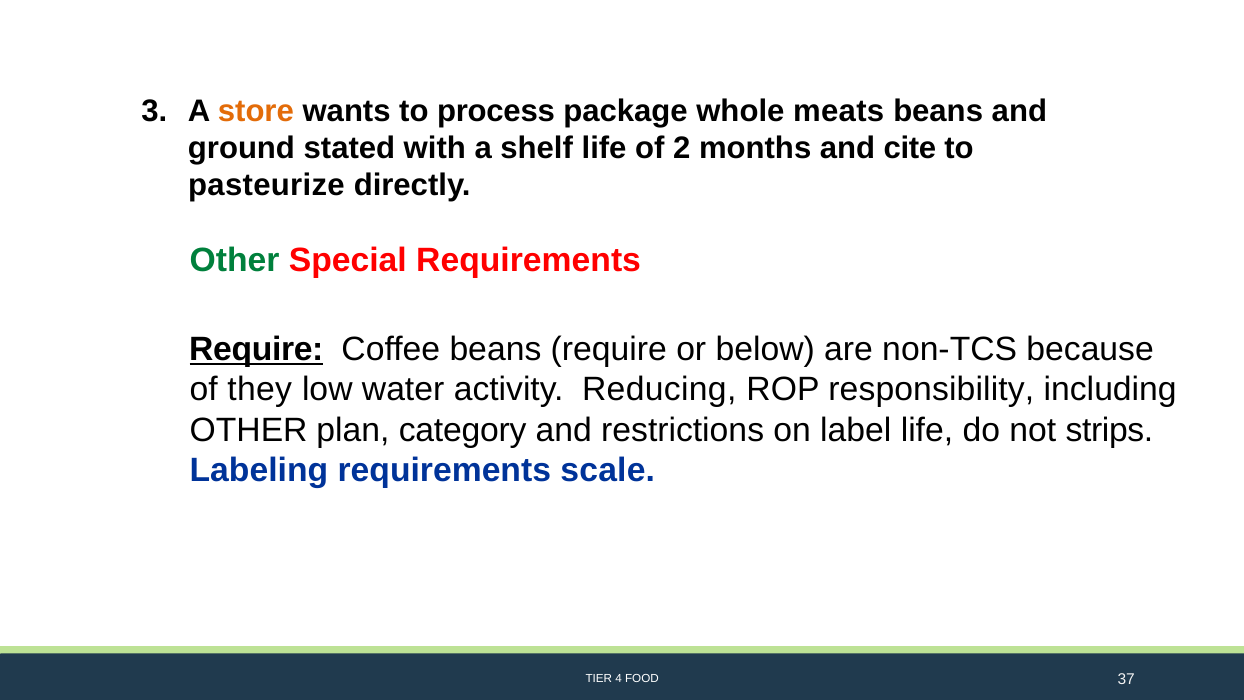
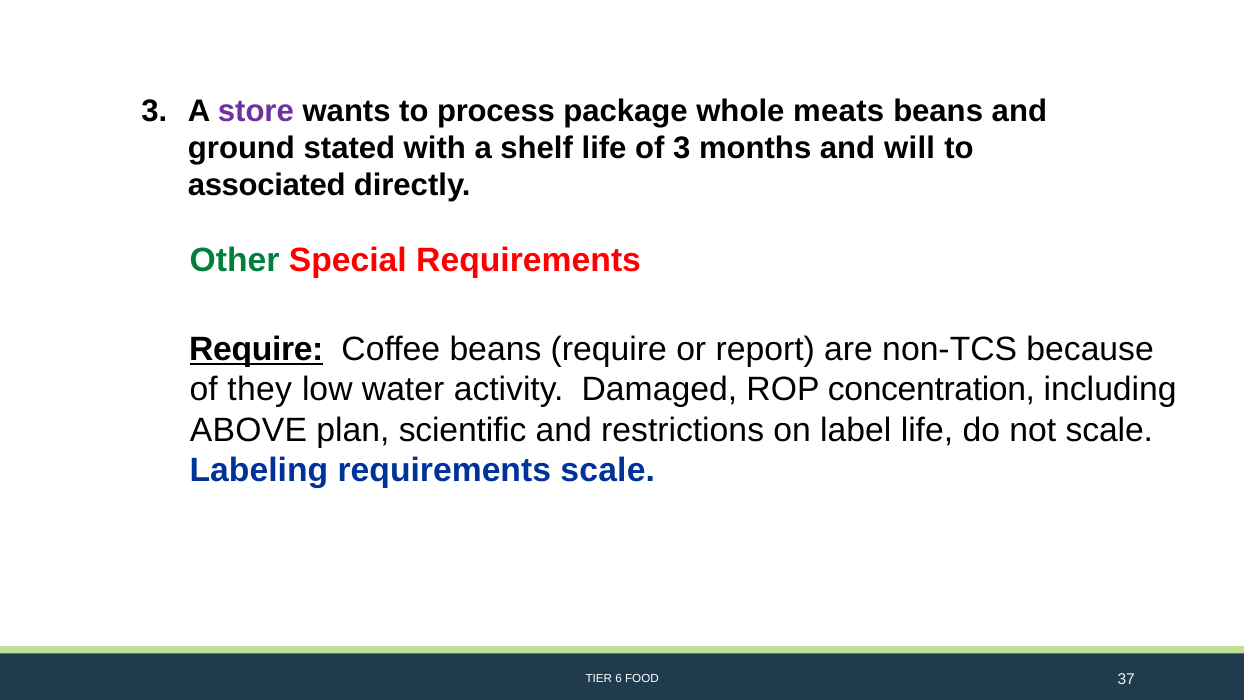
store colour: orange -> purple (256, 111)
of 2: 2 -> 3 (682, 148)
cite: cite -> will (910, 148)
pasteurize: pasteurize -> associated (267, 186)
below: below -> report (765, 349)
Reducing: Reducing -> Damaged (659, 389)
responsibility: responsibility -> concentration (931, 389)
OTHER: OTHER -> ABOVE (248, 430)
category: category -> scientific (463, 430)
not strips: strips -> scale (1109, 430)
4: 4 -> 6 (619, 679)
